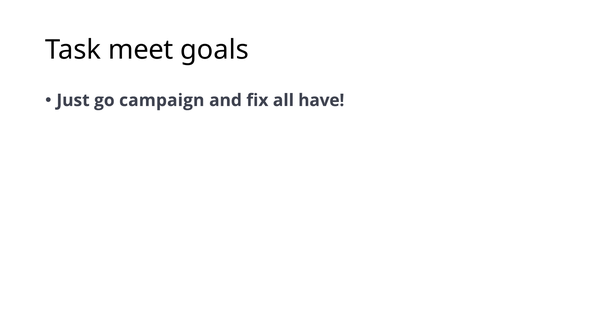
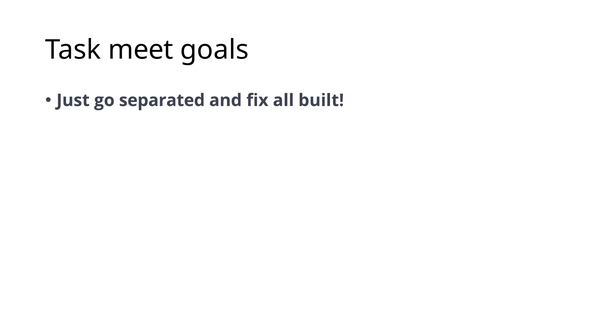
campaign: campaign -> separated (162, 100)
have: have -> built (321, 100)
